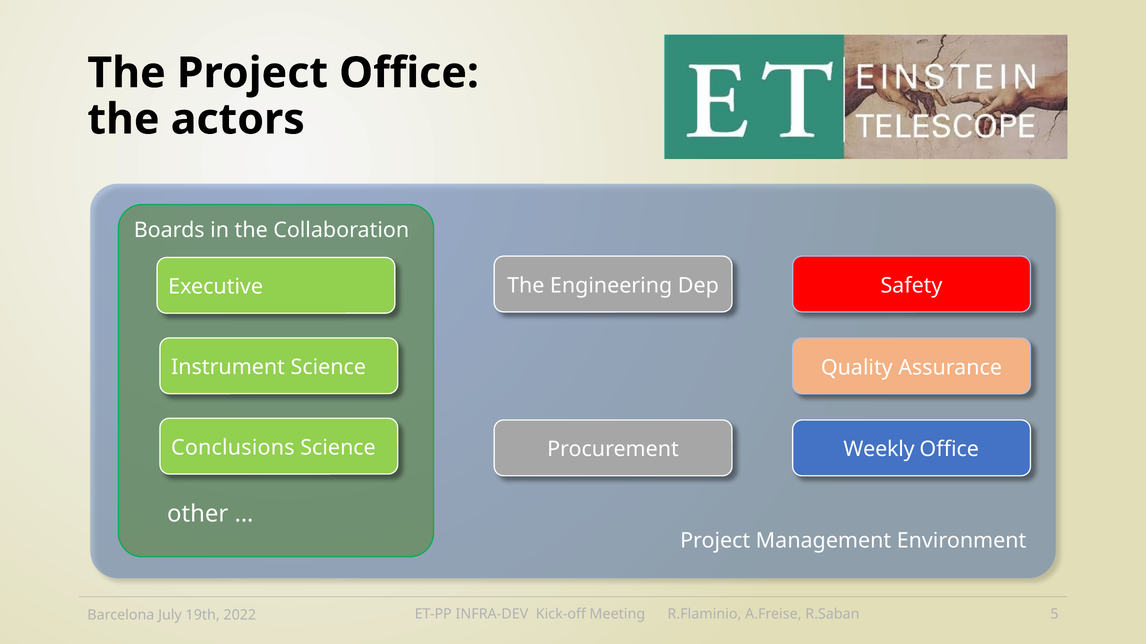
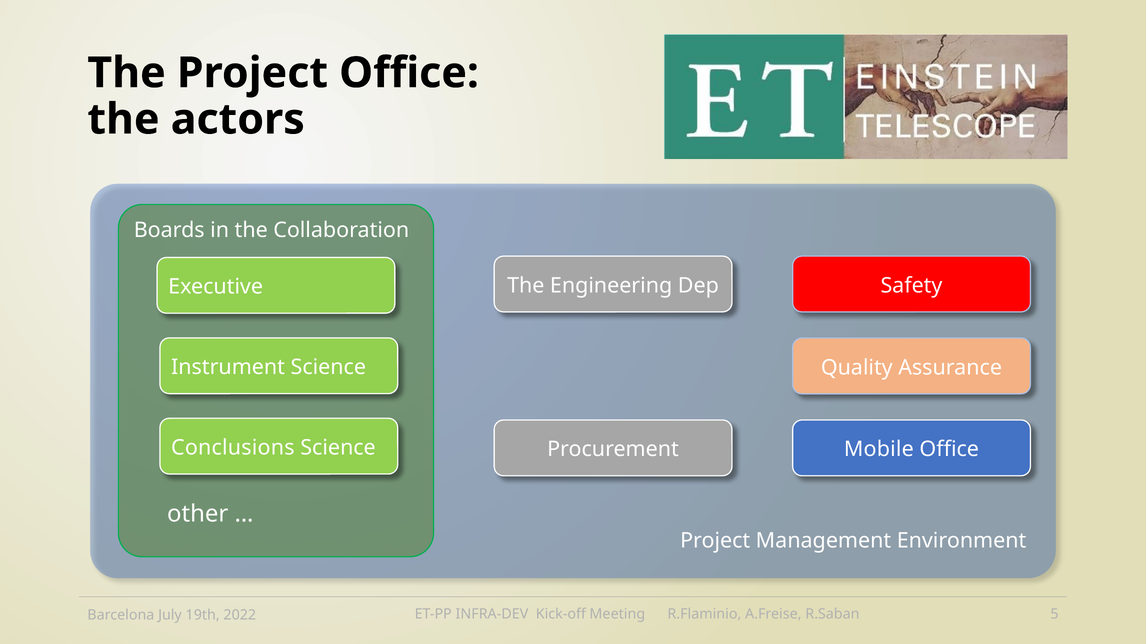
Weekly: Weekly -> Mobile (879, 450)
